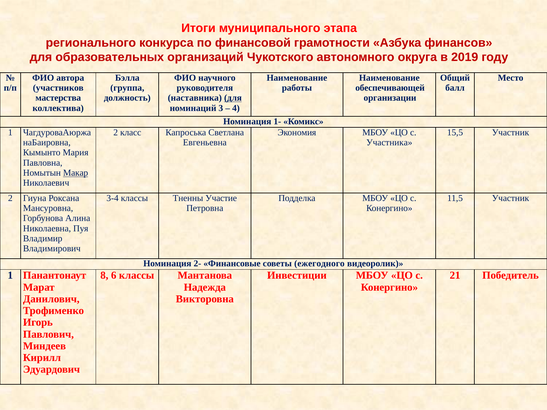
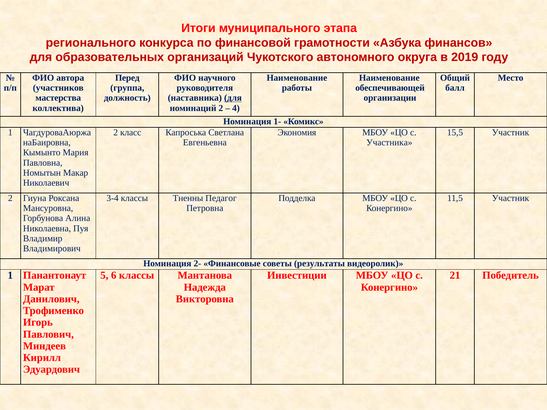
Бэлла: Бэлла -> Перед (127, 78)
номинаций 3: 3 -> 2 (221, 108)
Макар underline: present -> none (76, 173)
Участие: Участие -> Педагог (221, 198)
ежегодного: ежегодного -> результаты (319, 264)
8: 8 -> 5 (104, 276)
